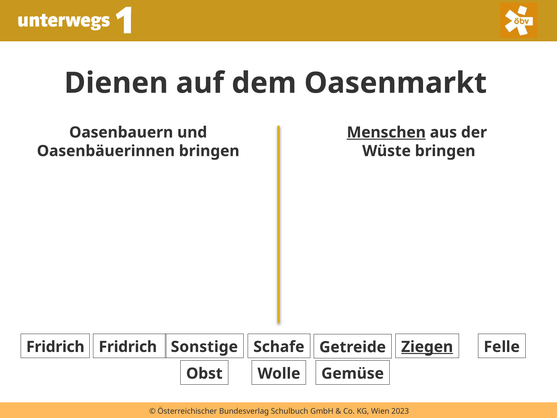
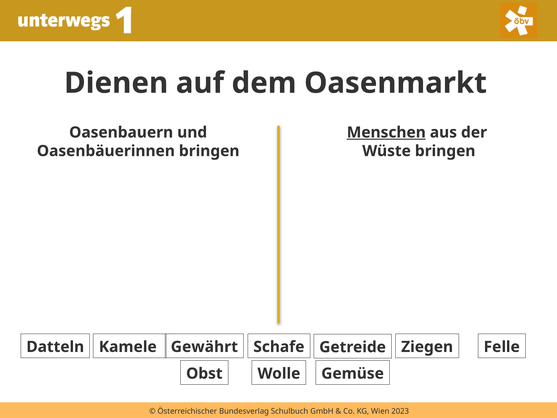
Fridrich: Fridrich -> Datteln (55, 347)
Fridrich: Fridrich -> Kamele (128, 347)
Sonstige: Sonstige -> Gewährt (204, 347)
Ziegen underline: present -> none (427, 347)
